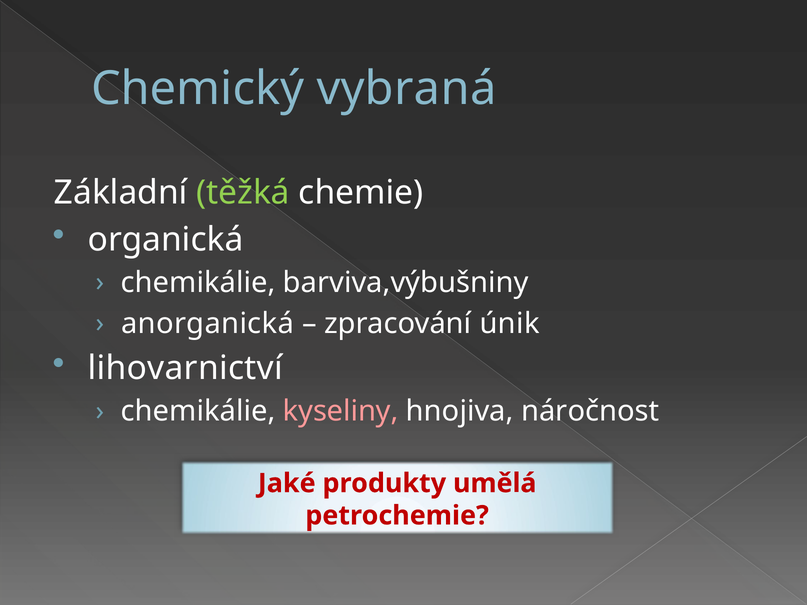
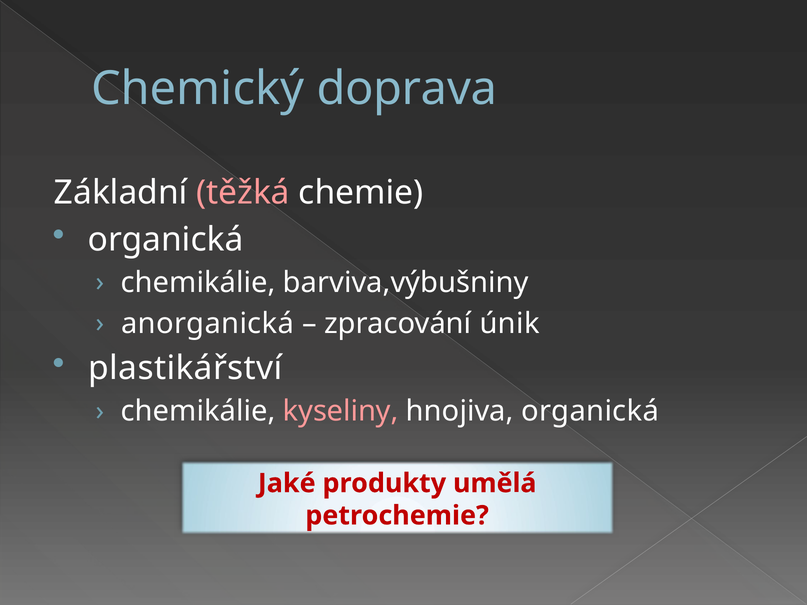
vybraná: vybraná -> doprava (407, 89)
těžká colour: light green -> pink (243, 193)
lihovarnictví: lihovarnictví -> plastikářství (185, 368)
hnojiva náročnost: náročnost -> organická (590, 412)
